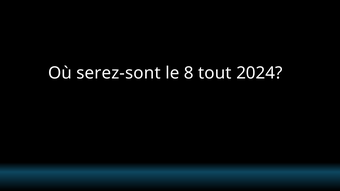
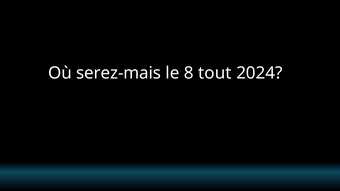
serez-sont: serez-sont -> serez-mais (119, 73)
